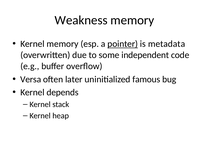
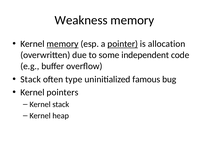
memory underline: none -> present (63, 44)
metadata: metadata -> allocation (167, 44)
Versa: Versa -> Stack (31, 79)
later: later -> type (74, 79)
depends: depends -> pointers (63, 92)
